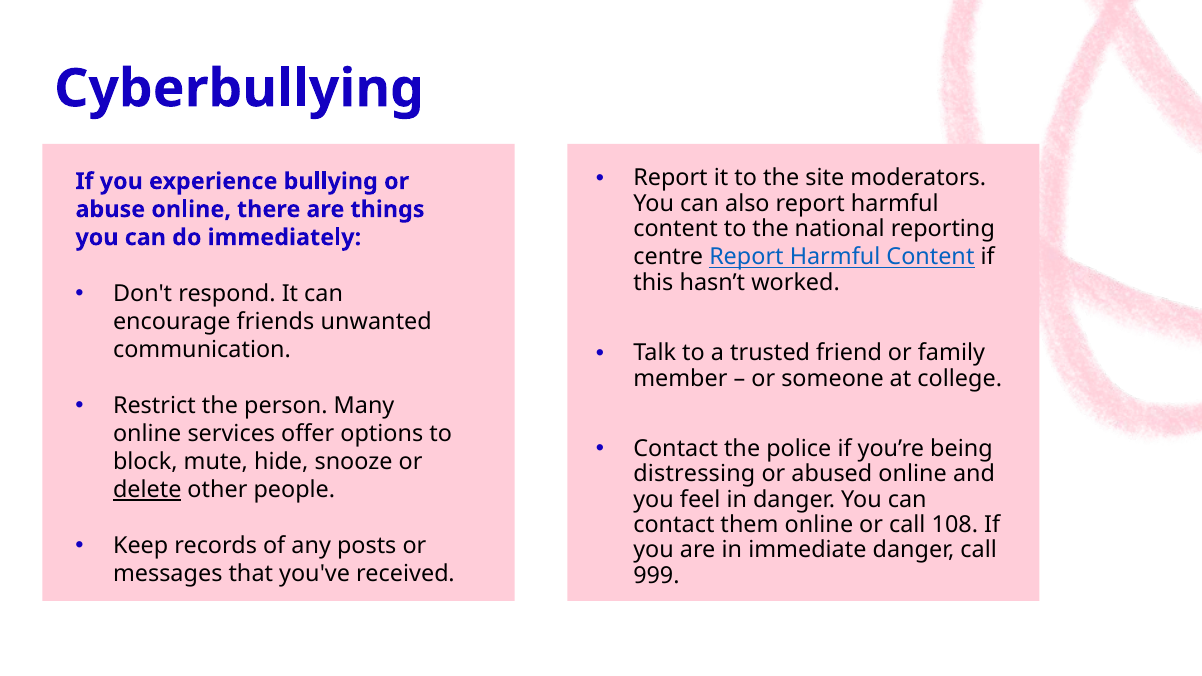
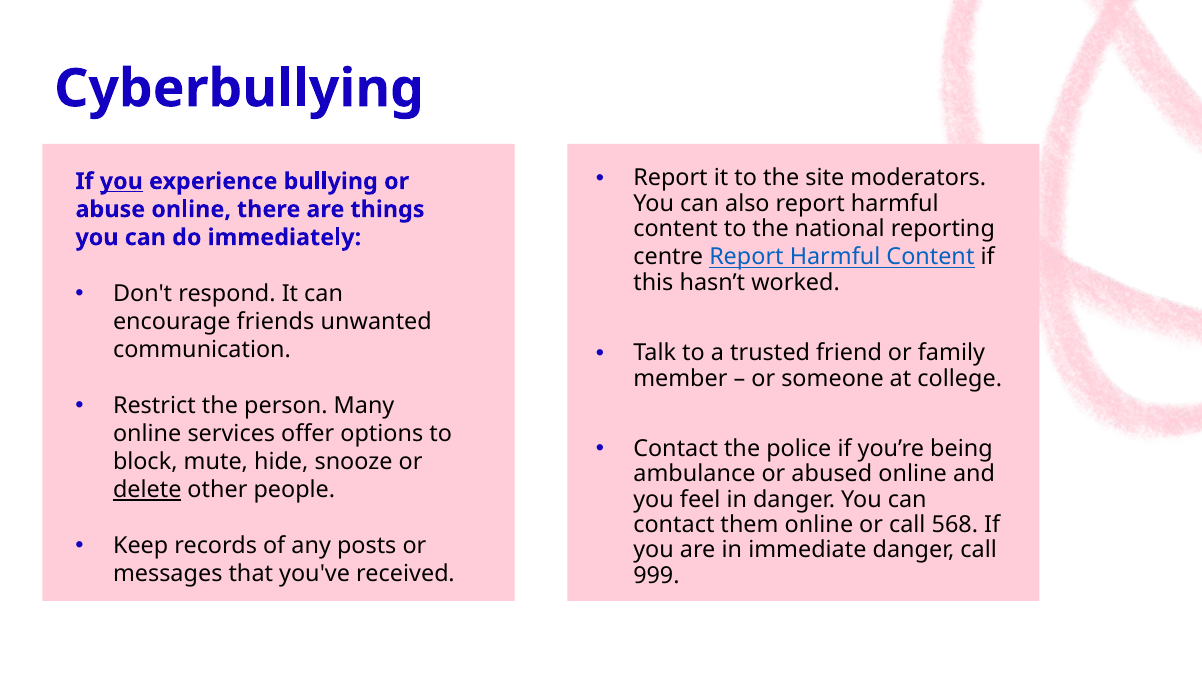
you underline: none -> present (121, 181)
distressing: distressing -> ambulance (694, 474)
108: 108 -> 568 (955, 525)
